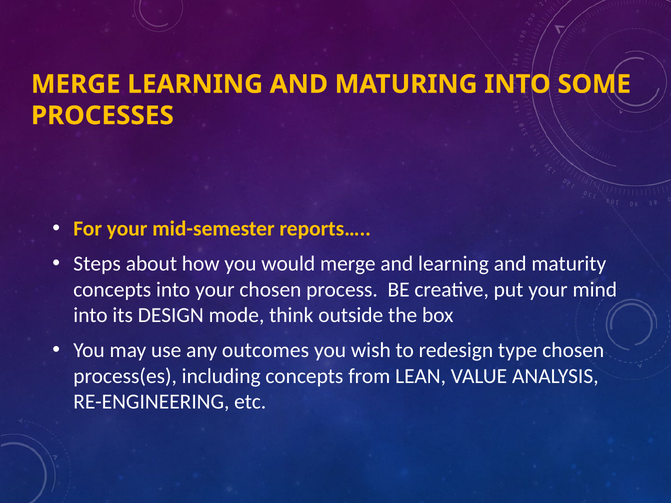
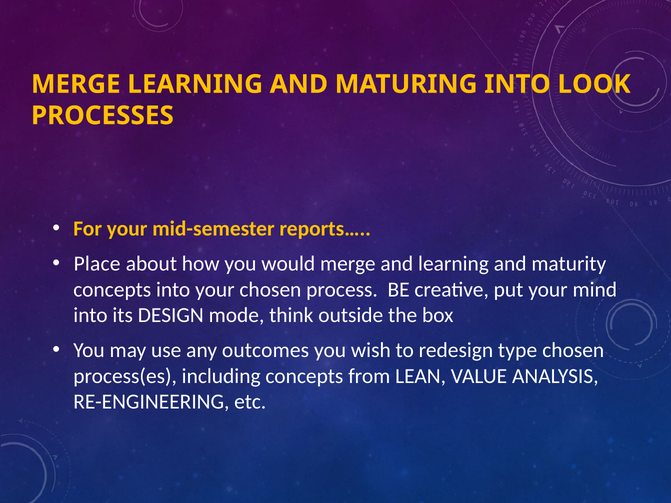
SOME: SOME -> LOOK (594, 84)
Steps: Steps -> Place (97, 264)
